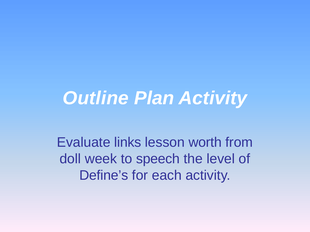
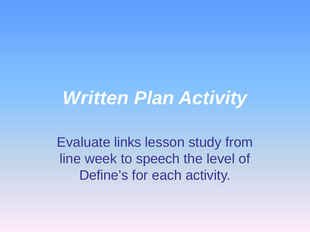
Outline: Outline -> Written (96, 98)
worth: worth -> study (205, 143)
doll: doll -> line (70, 159)
